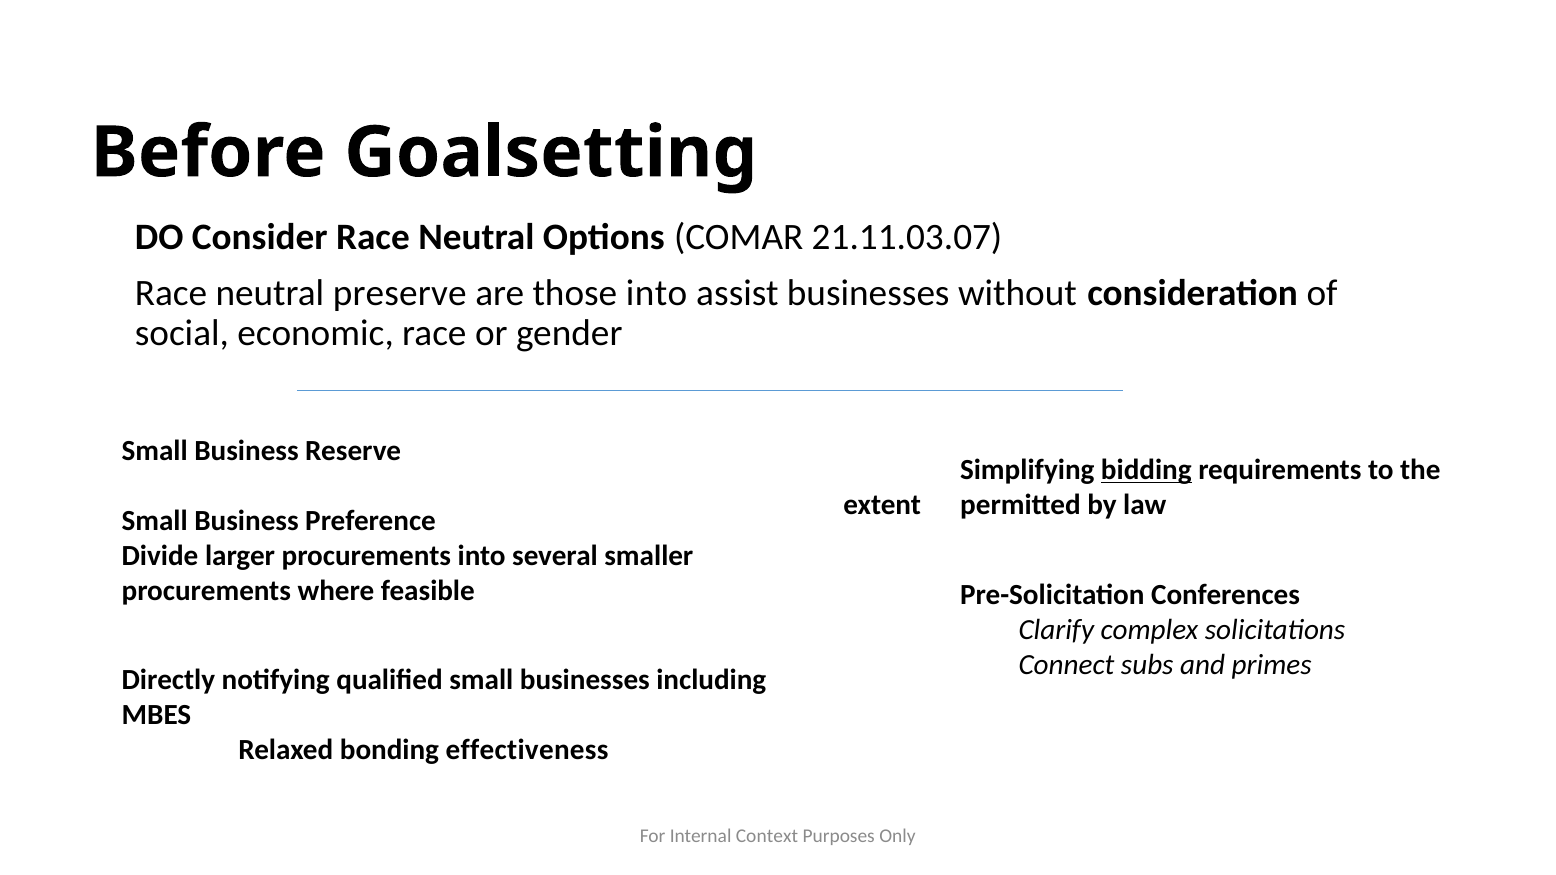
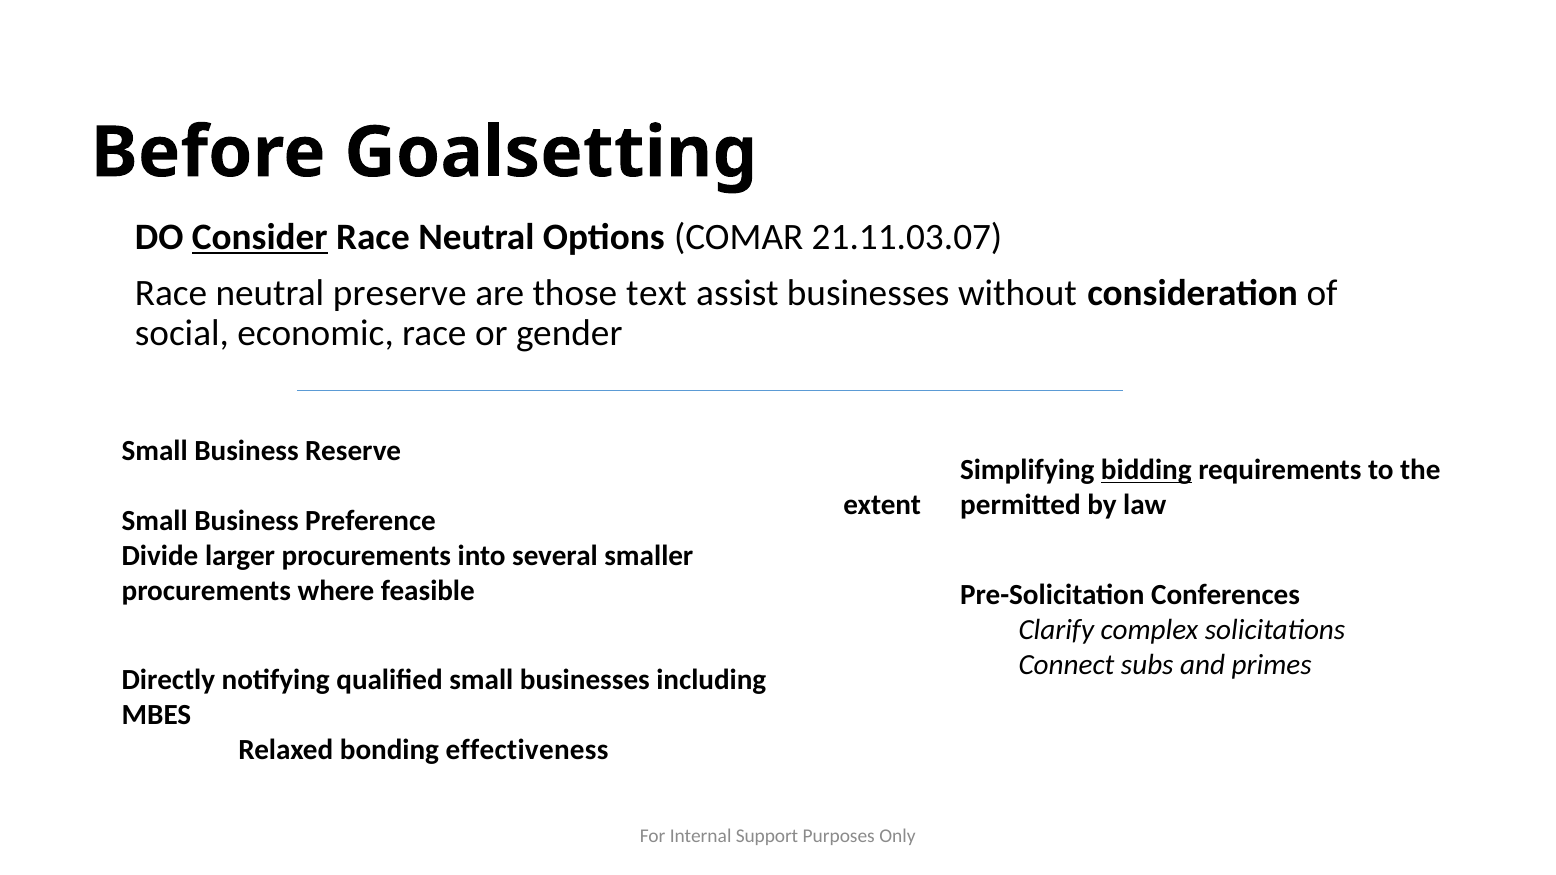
Consider underline: none -> present (260, 237)
those into: into -> text (657, 294)
Context: Context -> Support (767, 836)
